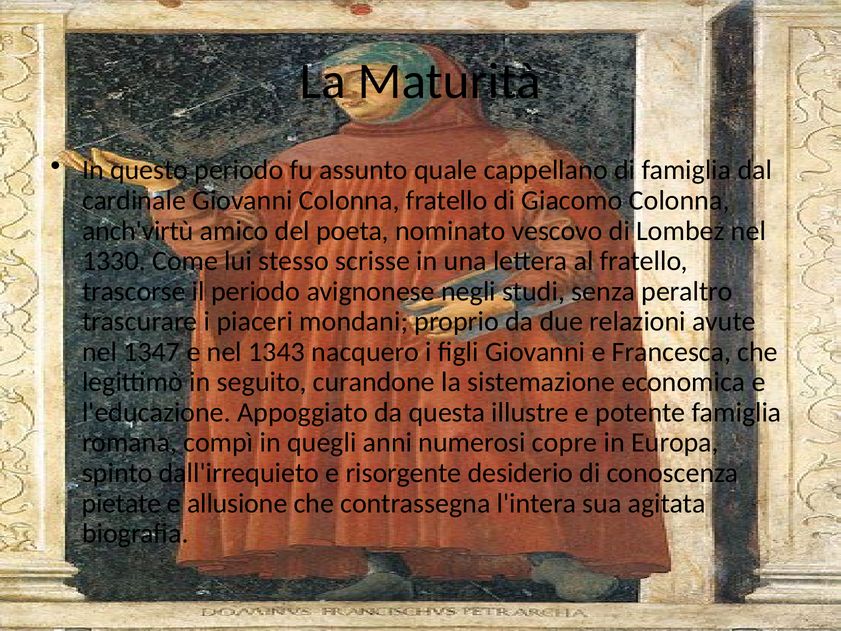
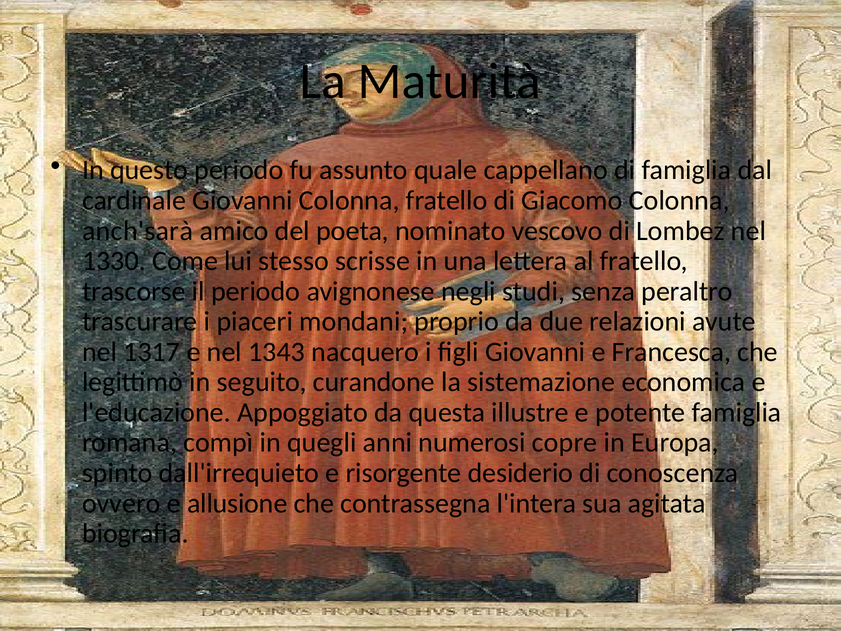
anch'virtù: anch'virtù -> anch'sarà (138, 231)
1347: 1347 -> 1317 (152, 352)
pietate: pietate -> ovvero (121, 503)
